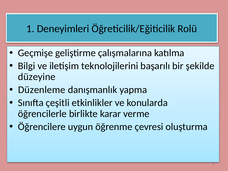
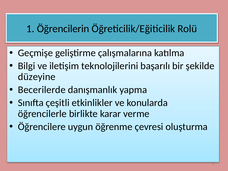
Deneyimleri: Deneyimleri -> Öğrencilerin (63, 29)
Düzenleme: Düzenleme -> Becerilerde (42, 90)
